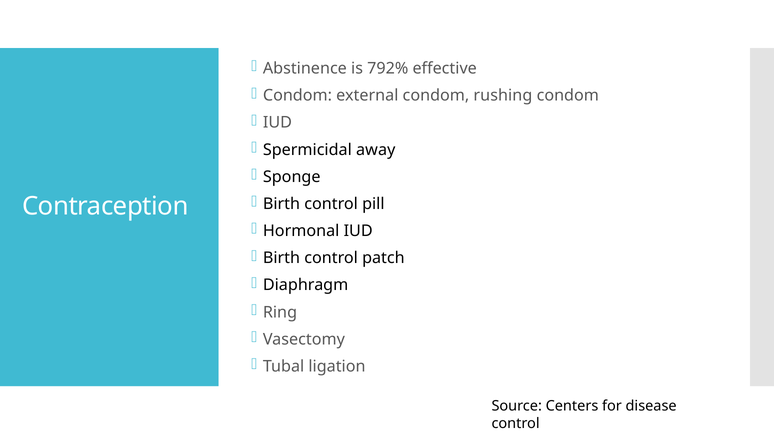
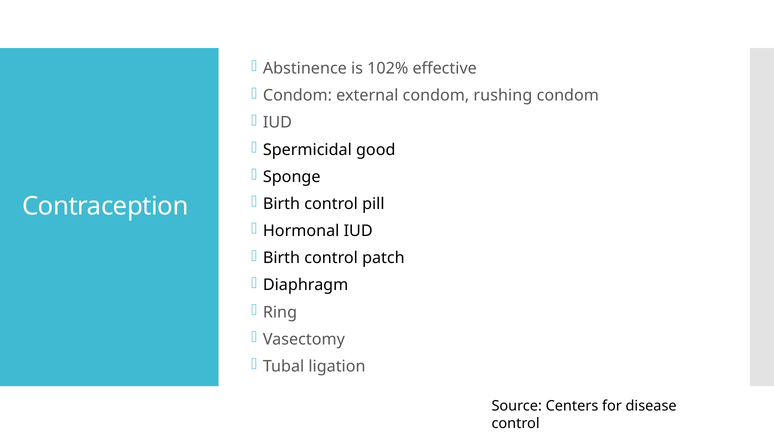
792%: 792% -> 102% (388, 69)
away: away -> good (376, 150)
